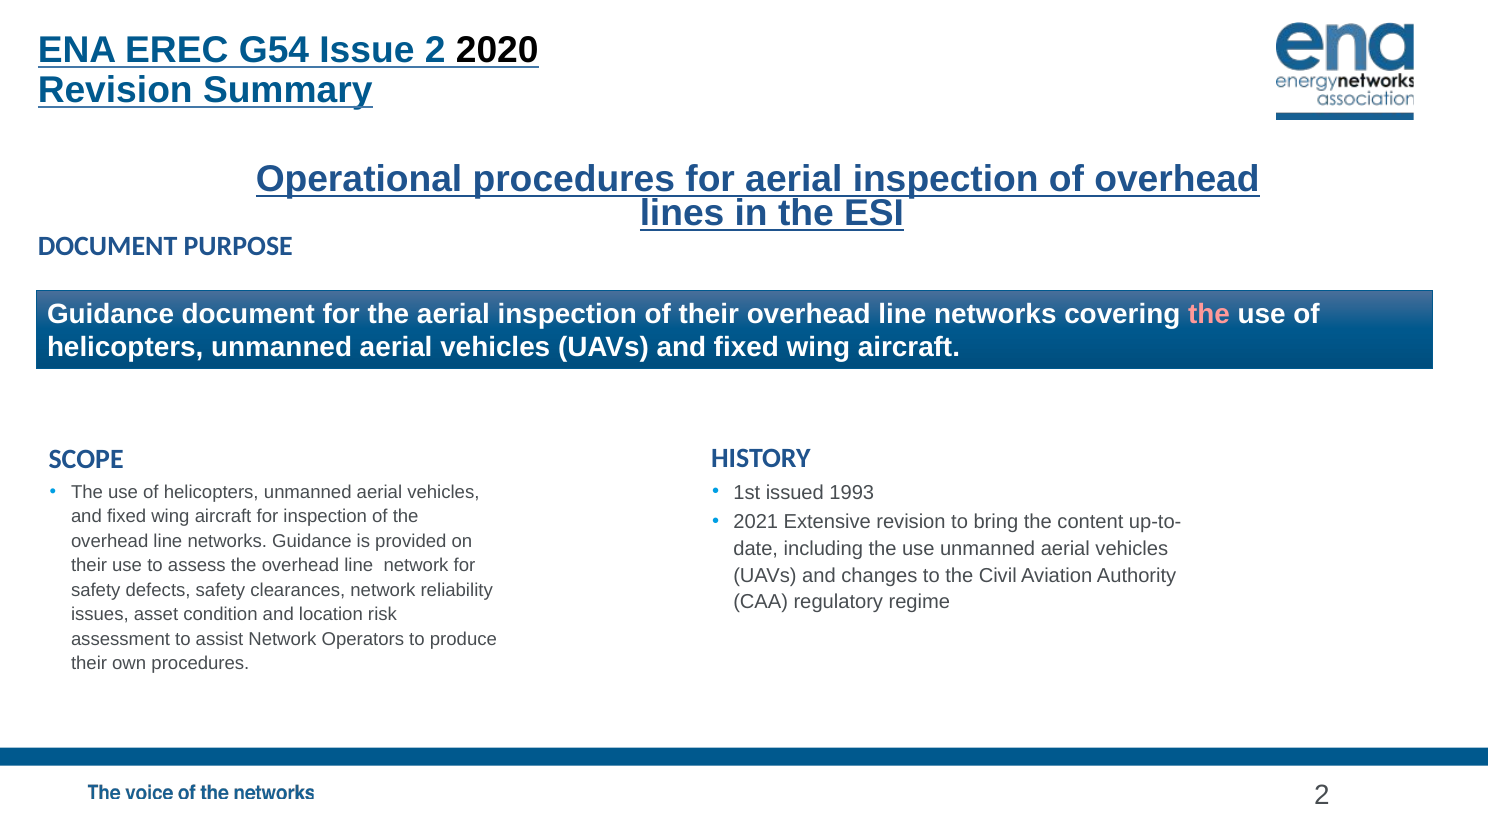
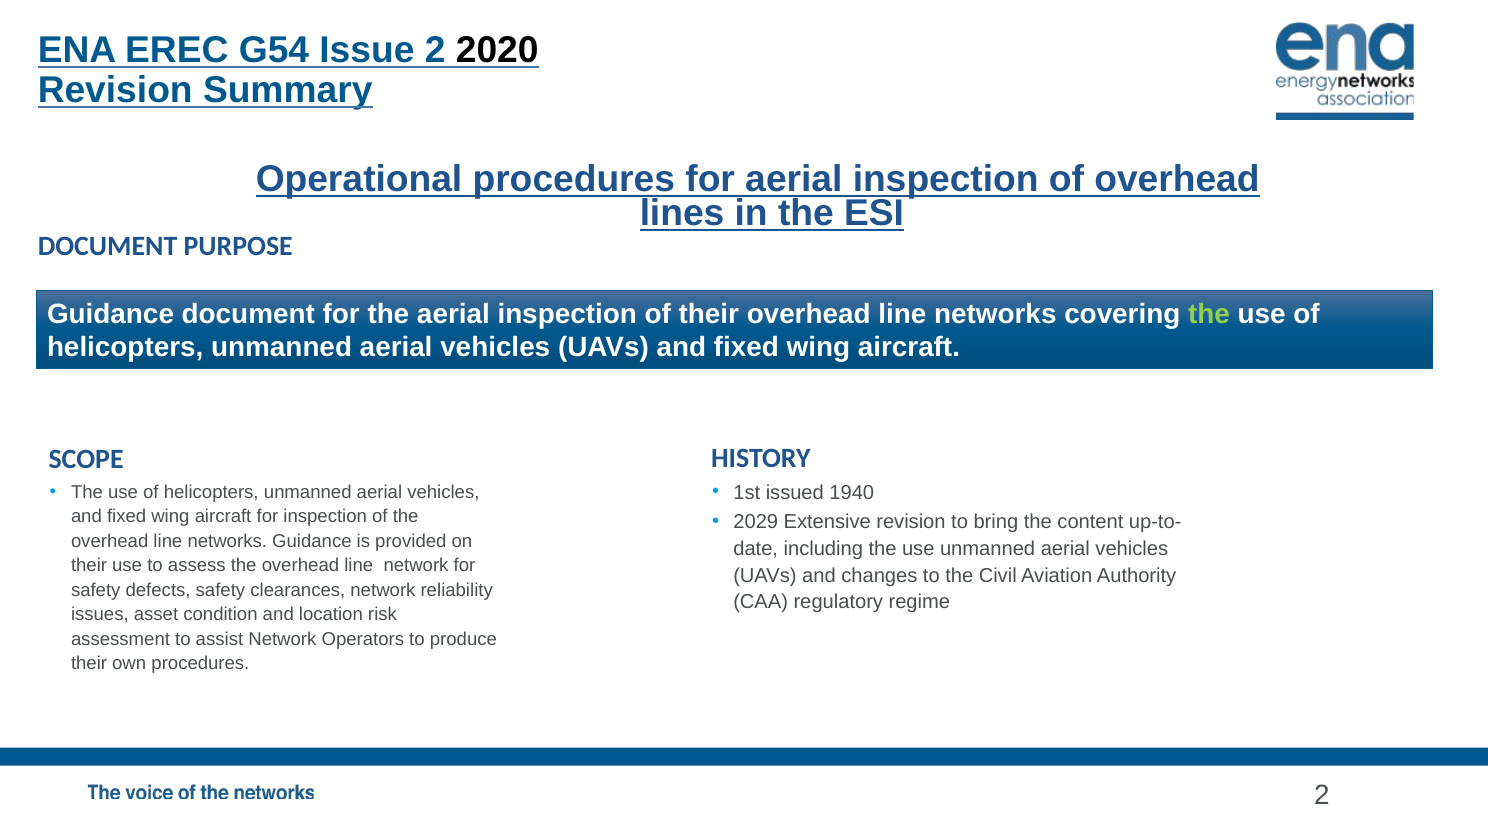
the colour: pink -> light green (1209, 314)
1993: 1993 -> 1940 (852, 492)
2021: 2021 -> 2029 (756, 522)
